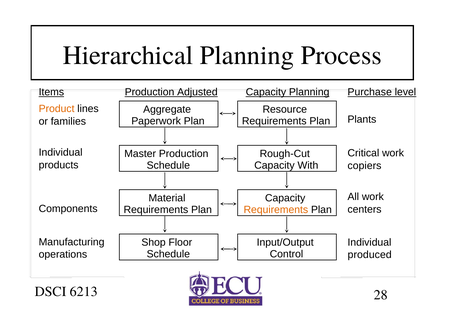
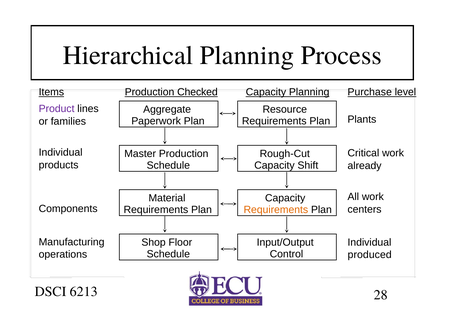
Adjusted: Adjusted -> Checked (197, 92)
Product colour: orange -> purple (57, 109)
With: With -> Shift (308, 165)
copiers: copiers -> already (365, 165)
